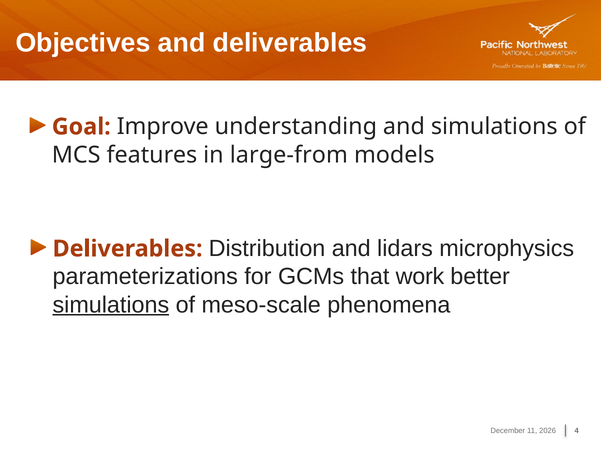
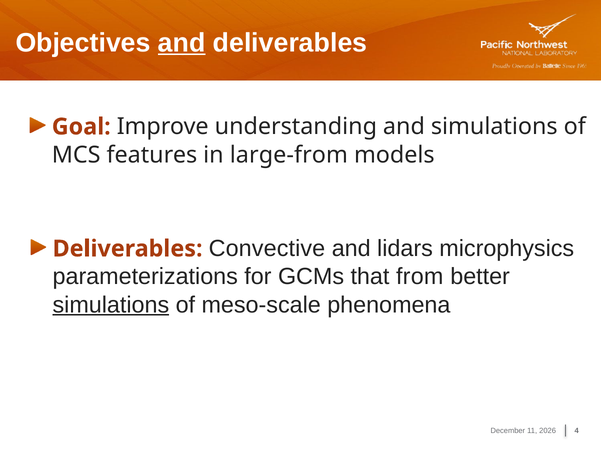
and underline: none -> present (182, 43)
Distribution: Distribution -> Convective (267, 249)
work: work -> from (420, 277)
